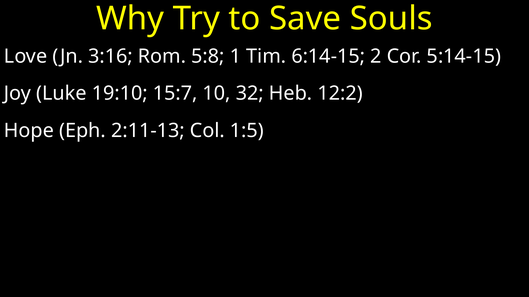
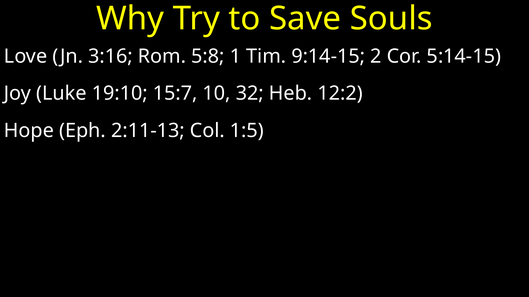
6:14-15: 6:14-15 -> 9:14-15 (328, 56)
